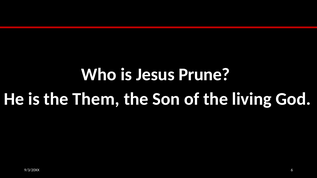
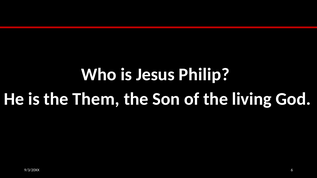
Prune: Prune -> Philip (204, 75)
